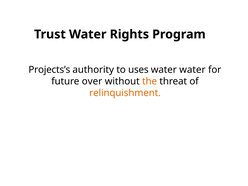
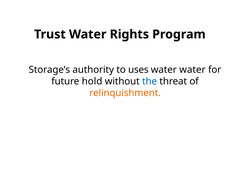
Projects’s: Projects’s -> Storage’s (49, 70)
over: over -> hold (92, 81)
the colour: orange -> blue (150, 81)
